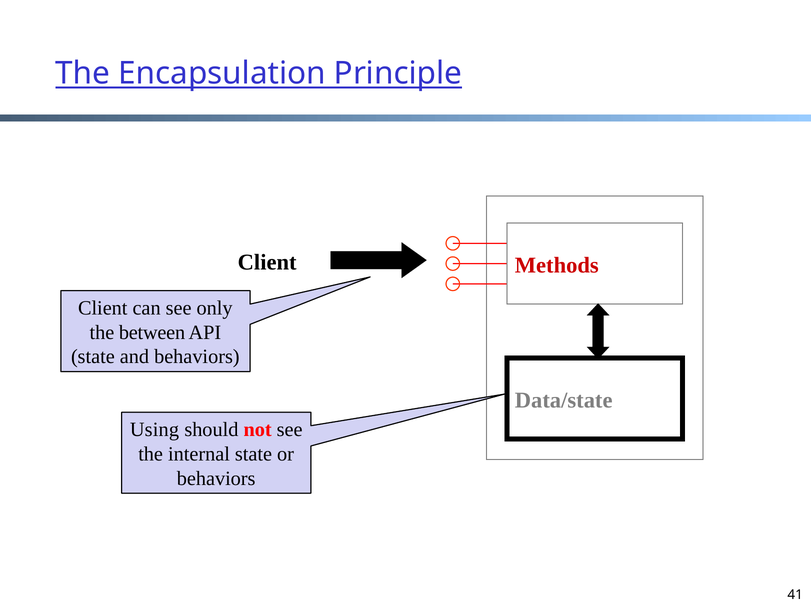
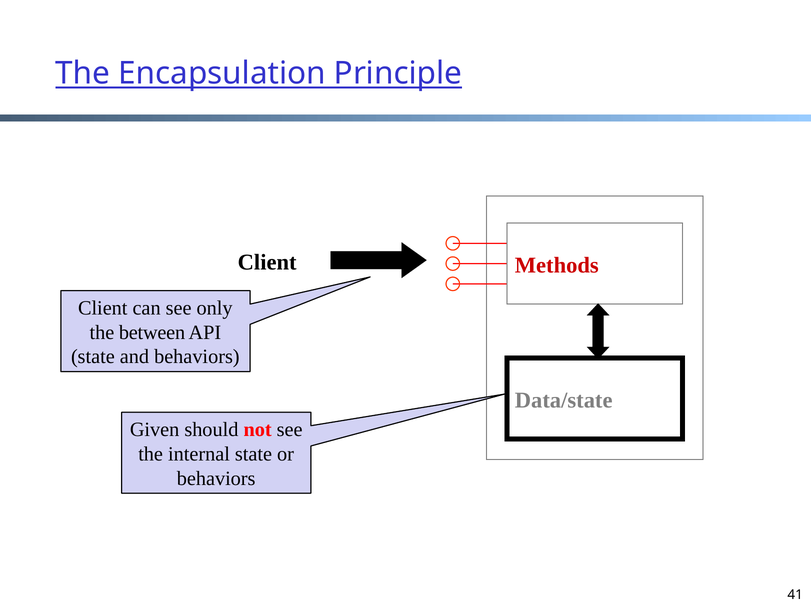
Using: Using -> Given (155, 430)
